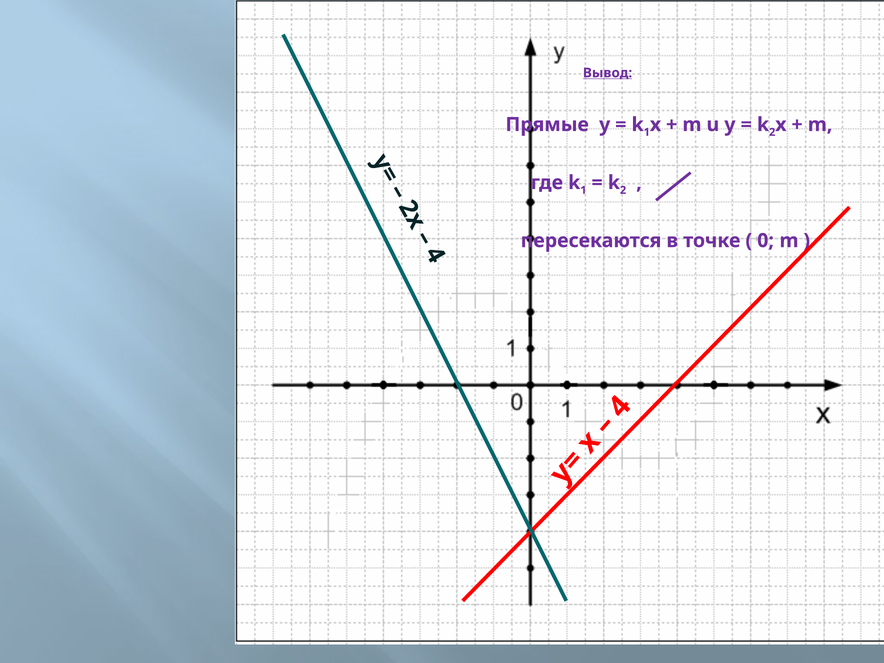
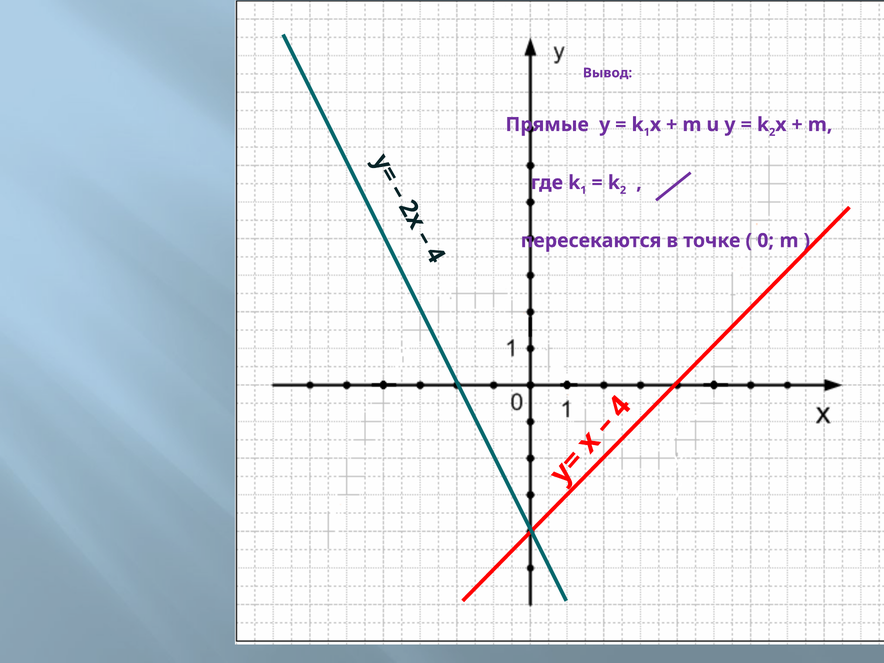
Вывод underline: present -> none (608, 73)
